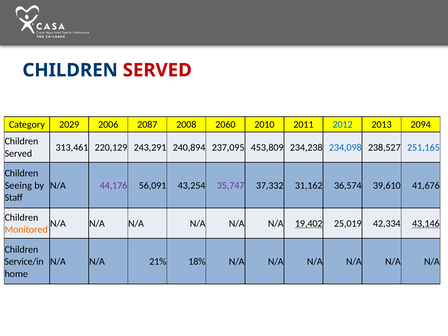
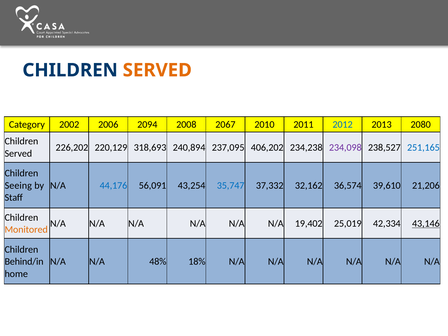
SERVED colour: red -> orange (157, 70)
2029: 2029 -> 2002 (69, 125)
2087: 2087 -> 2094 (147, 125)
2060: 2060 -> 2067 (225, 125)
2094: 2094 -> 2080 (421, 125)
313,461: 313,461 -> 226,202 (72, 147)
243,291: 243,291 -> 318,693 (150, 147)
453,809: 453,809 -> 406,202 (267, 147)
234,098 colour: blue -> purple (345, 147)
44,176 colour: purple -> blue (114, 186)
35,747 colour: purple -> blue (231, 186)
31,162: 31,162 -> 32,162 (309, 186)
41,676: 41,676 -> 21,206 (426, 186)
19,402 underline: present -> none (309, 224)
Service/in: Service/in -> Behind/in (24, 262)
21%: 21% -> 48% (158, 262)
